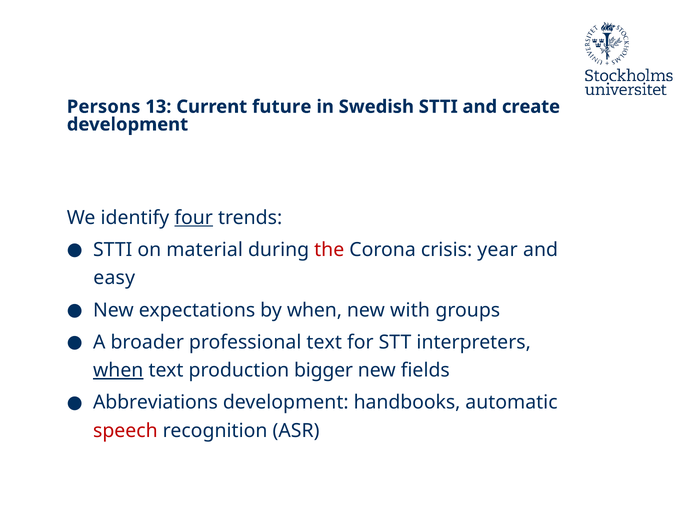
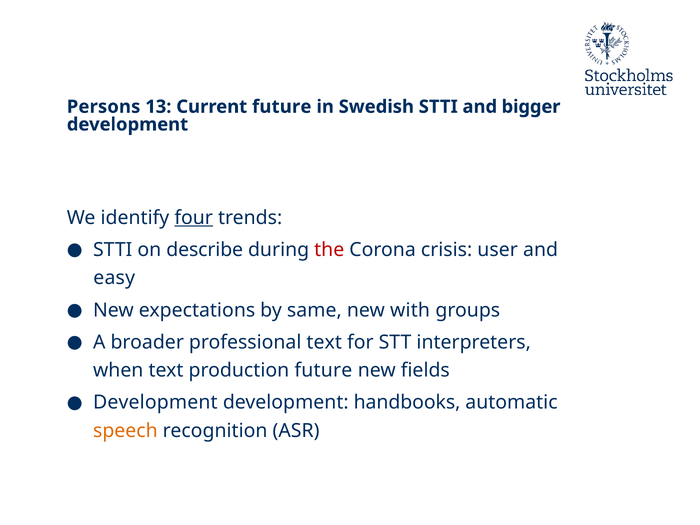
create: create -> bigger (531, 107)
material: material -> describe (205, 250)
year: year -> user (498, 250)
by when: when -> same (314, 310)
when underline: present -> none (118, 370)
production bigger: bigger -> future (323, 370)
Abbreviations: Abbreviations -> Development (155, 402)
speech colour: red -> orange (125, 431)
